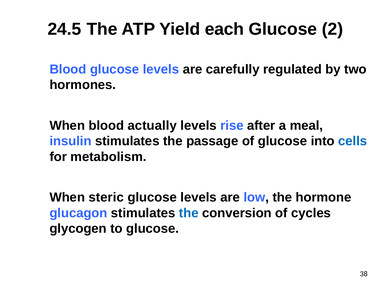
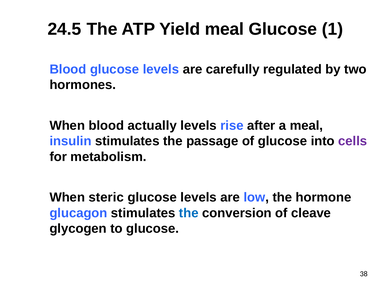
Yield each: each -> meal (224, 29)
2: 2 -> 1 (333, 29)
cells colour: blue -> purple (353, 141)
cycles: cycles -> cleave (311, 213)
